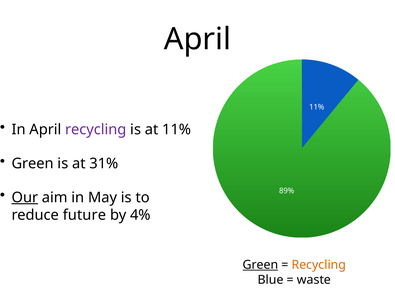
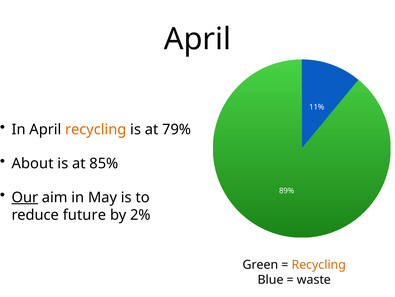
recycling colour: purple -> orange (96, 129)
at 11%: 11% -> 79% (177, 129)
Green: Green -> About (33, 163)
31%: 31% -> 85% (104, 163)
4%: 4% -> 2% (140, 215)
Green underline: present -> none (260, 264)
